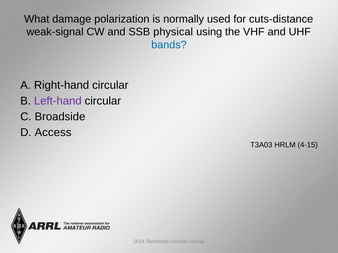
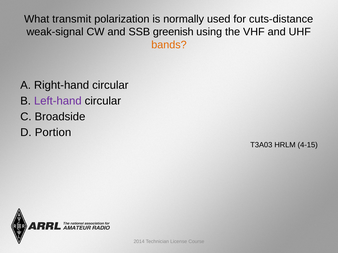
damage: damage -> transmit (72, 19)
physical: physical -> greenish (173, 32)
bands colour: blue -> orange (169, 45)
Access: Access -> Portion (53, 133)
